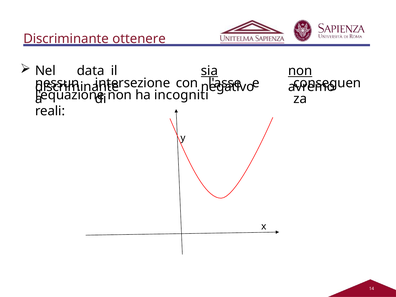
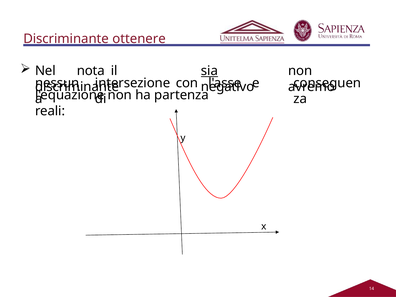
data: data -> nota (91, 71)
non underline: present -> none (300, 71)
incogniti: incogniti -> partenza (182, 95)
